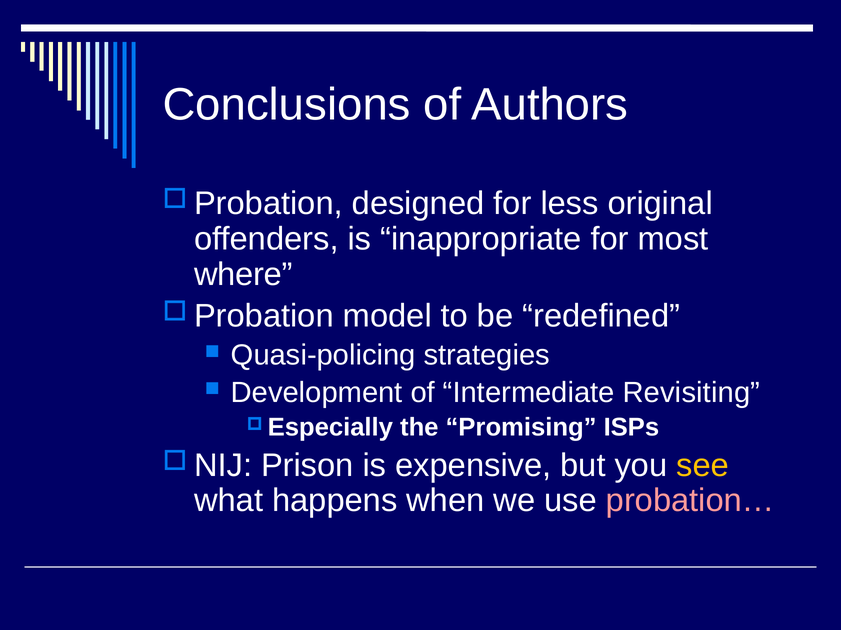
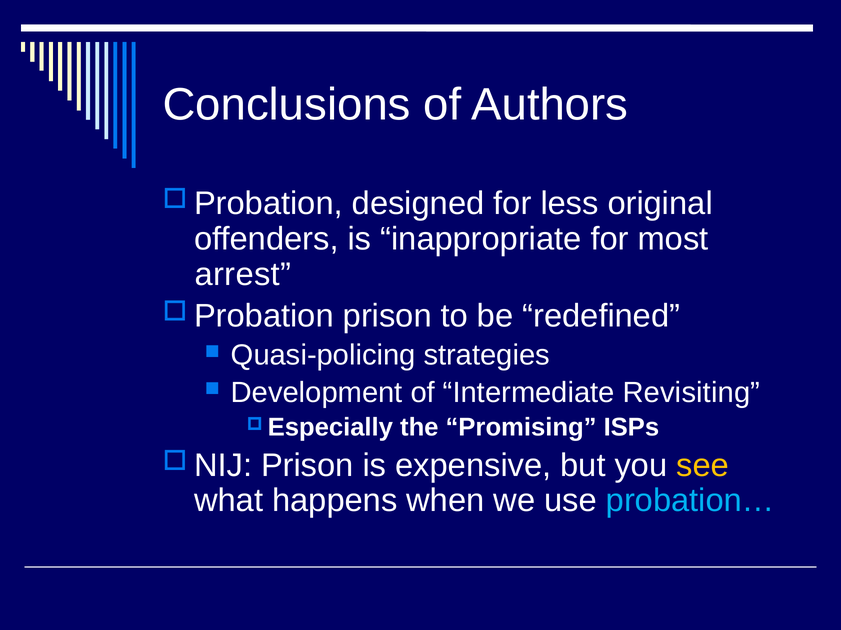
where: where -> arrest (243, 275)
model: model -> prison (387, 316)
probation… colour: pink -> light blue (690, 501)
